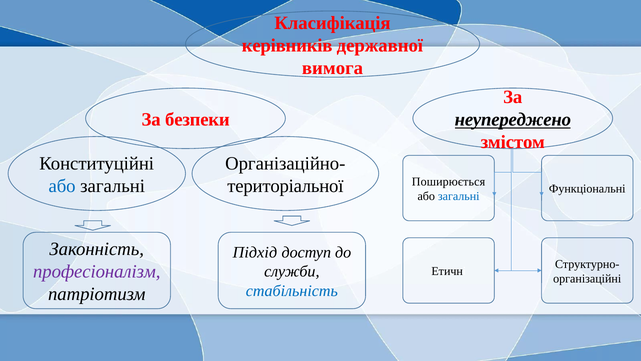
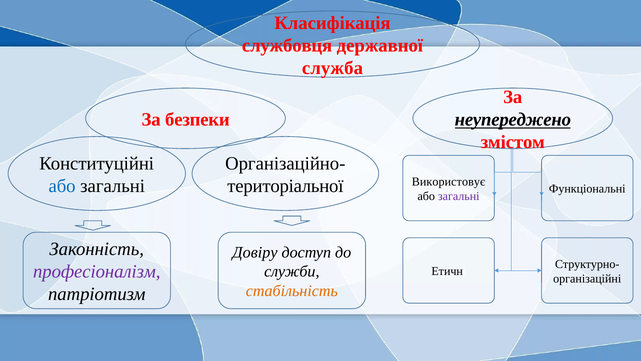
керівників: керівників -> службовця (287, 45)
вимога: вимога -> служба (332, 68)
Поширюється: Поширюється -> Використовує (448, 181)
загальні colour: blue -> purple (459, 196)
Підхід: Підхід -> Довіру (255, 252)
стабільність colour: blue -> orange (292, 291)
